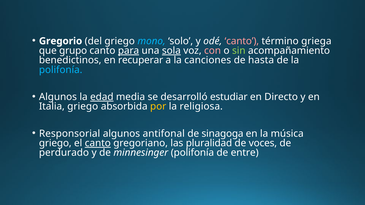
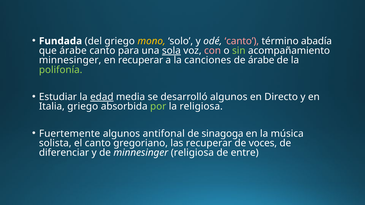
Gregorio: Gregorio -> Fundada (61, 41)
mono colour: light blue -> yellow (152, 41)
griega: griega -> abadía (316, 41)
que grupo: grupo -> árabe (73, 51)
para underline: present -> none (129, 51)
benedictinos: benedictinos -> minnesinger (70, 60)
de hasta: hasta -> árabe (261, 60)
polifonía colour: light blue -> light green (61, 70)
Algunos: Algunos -> Estudiar (58, 97)
desarrolló estudiar: estudiar -> algunos (229, 97)
por colour: yellow -> light green (158, 107)
Responsorial: Responsorial -> Fuertemente (70, 134)
griego: griego -> solista (55, 143)
canto underline: present -> none (98, 143)
las pluralidad: pluralidad -> recuperar (209, 143)
perdurado: perdurado -> diferenciar (64, 153)
minnesinger polifonía: polifonía -> religiosa (192, 153)
